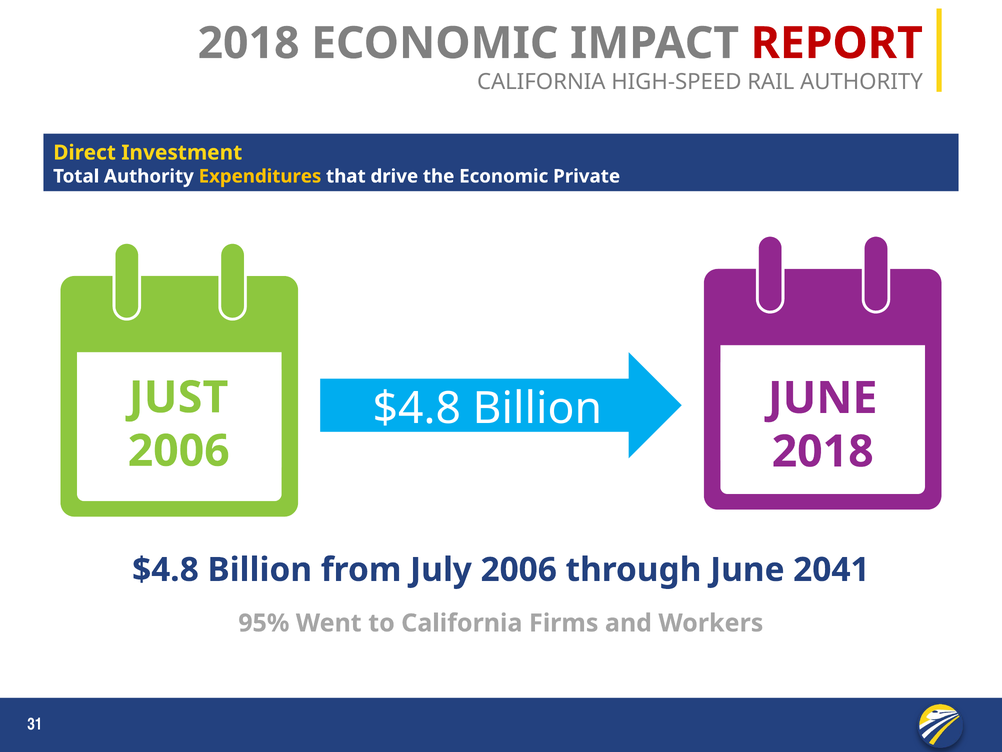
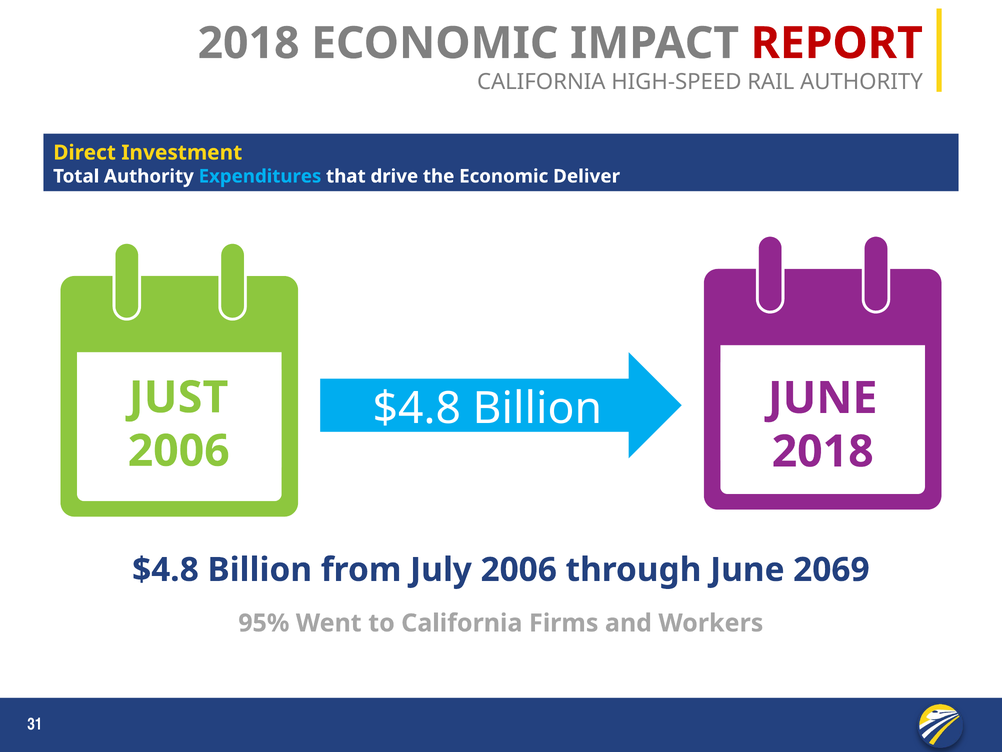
Expenditures colour: yellow -> light blue (260, 176)
Private: Private -> Deliver (587, 176)
2041: 2041 -> 2069 (831, 570)
